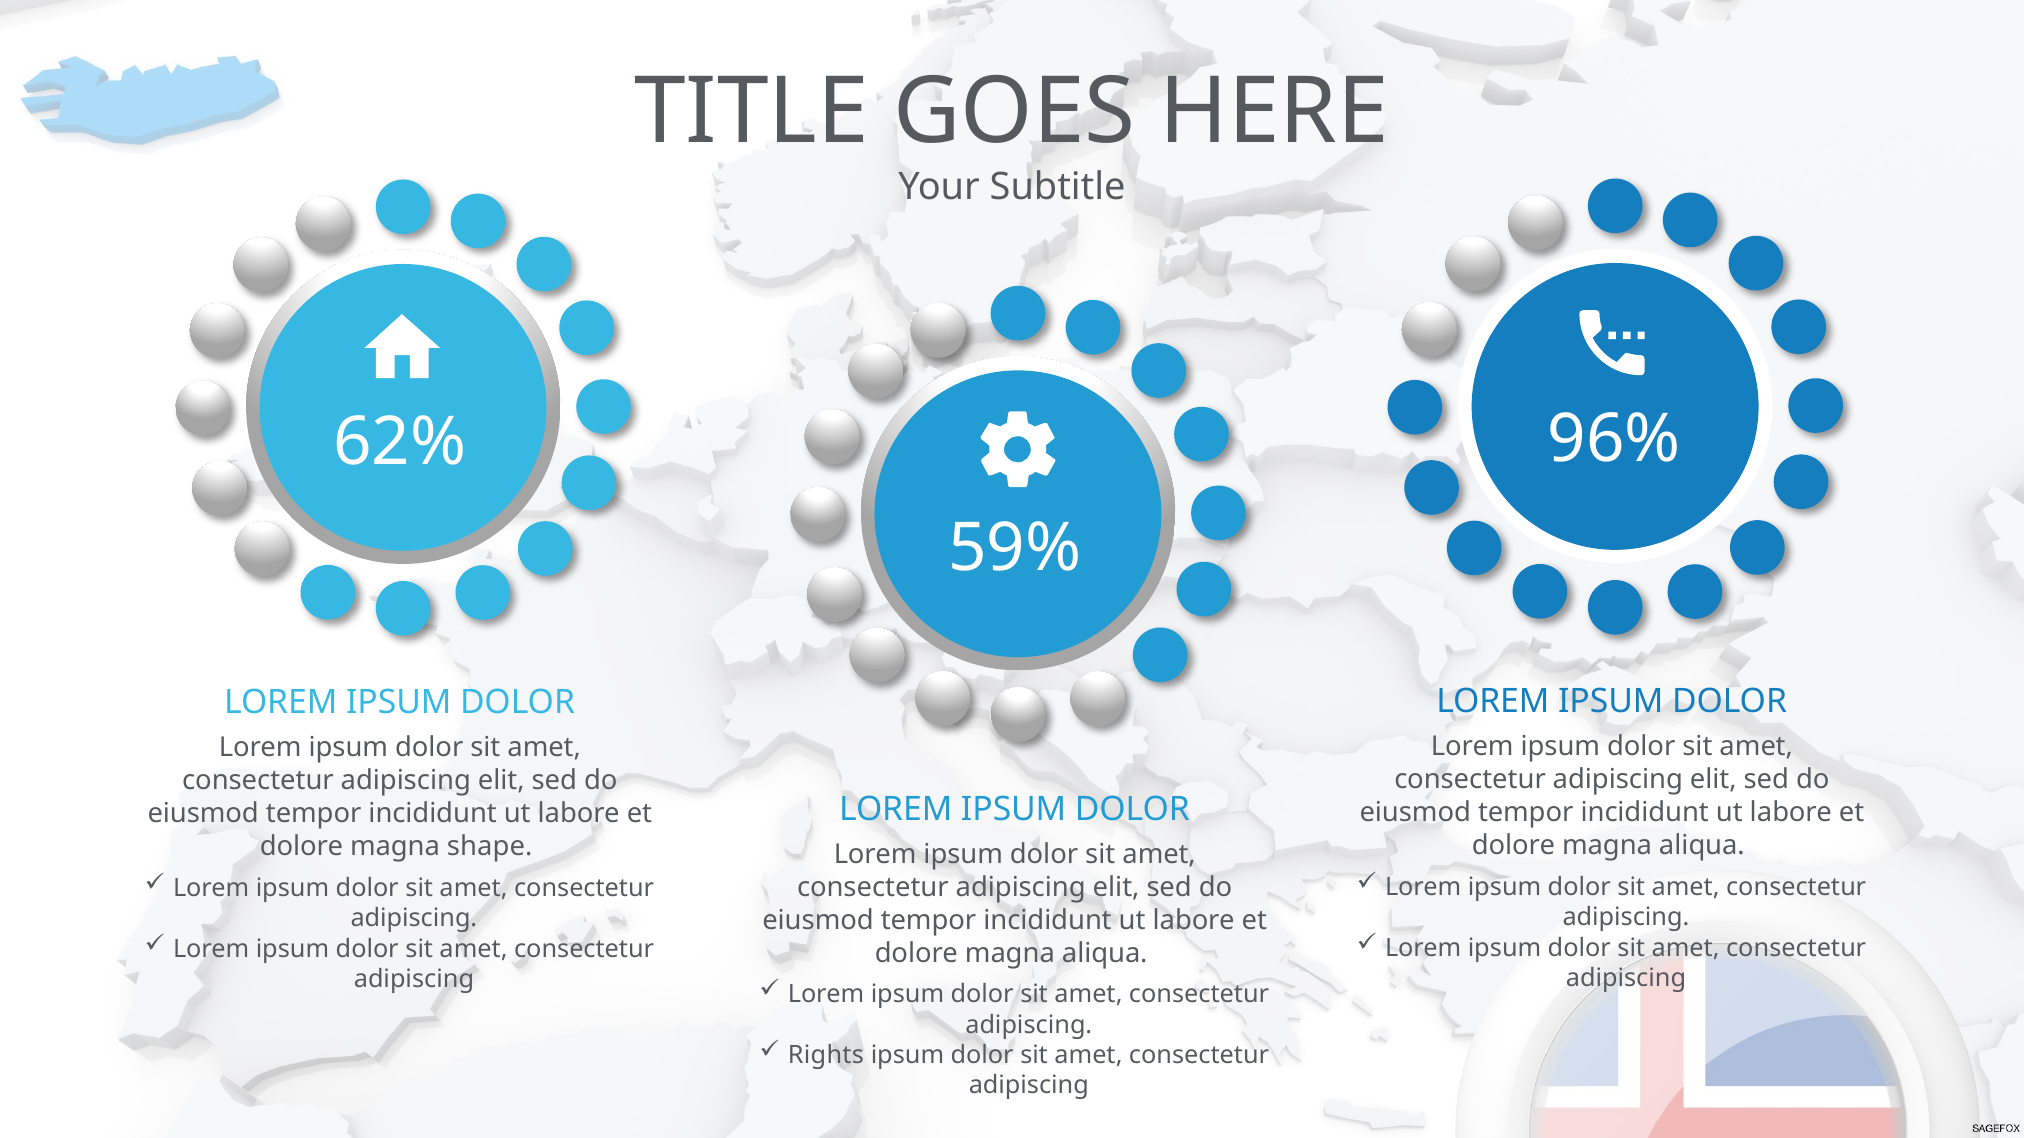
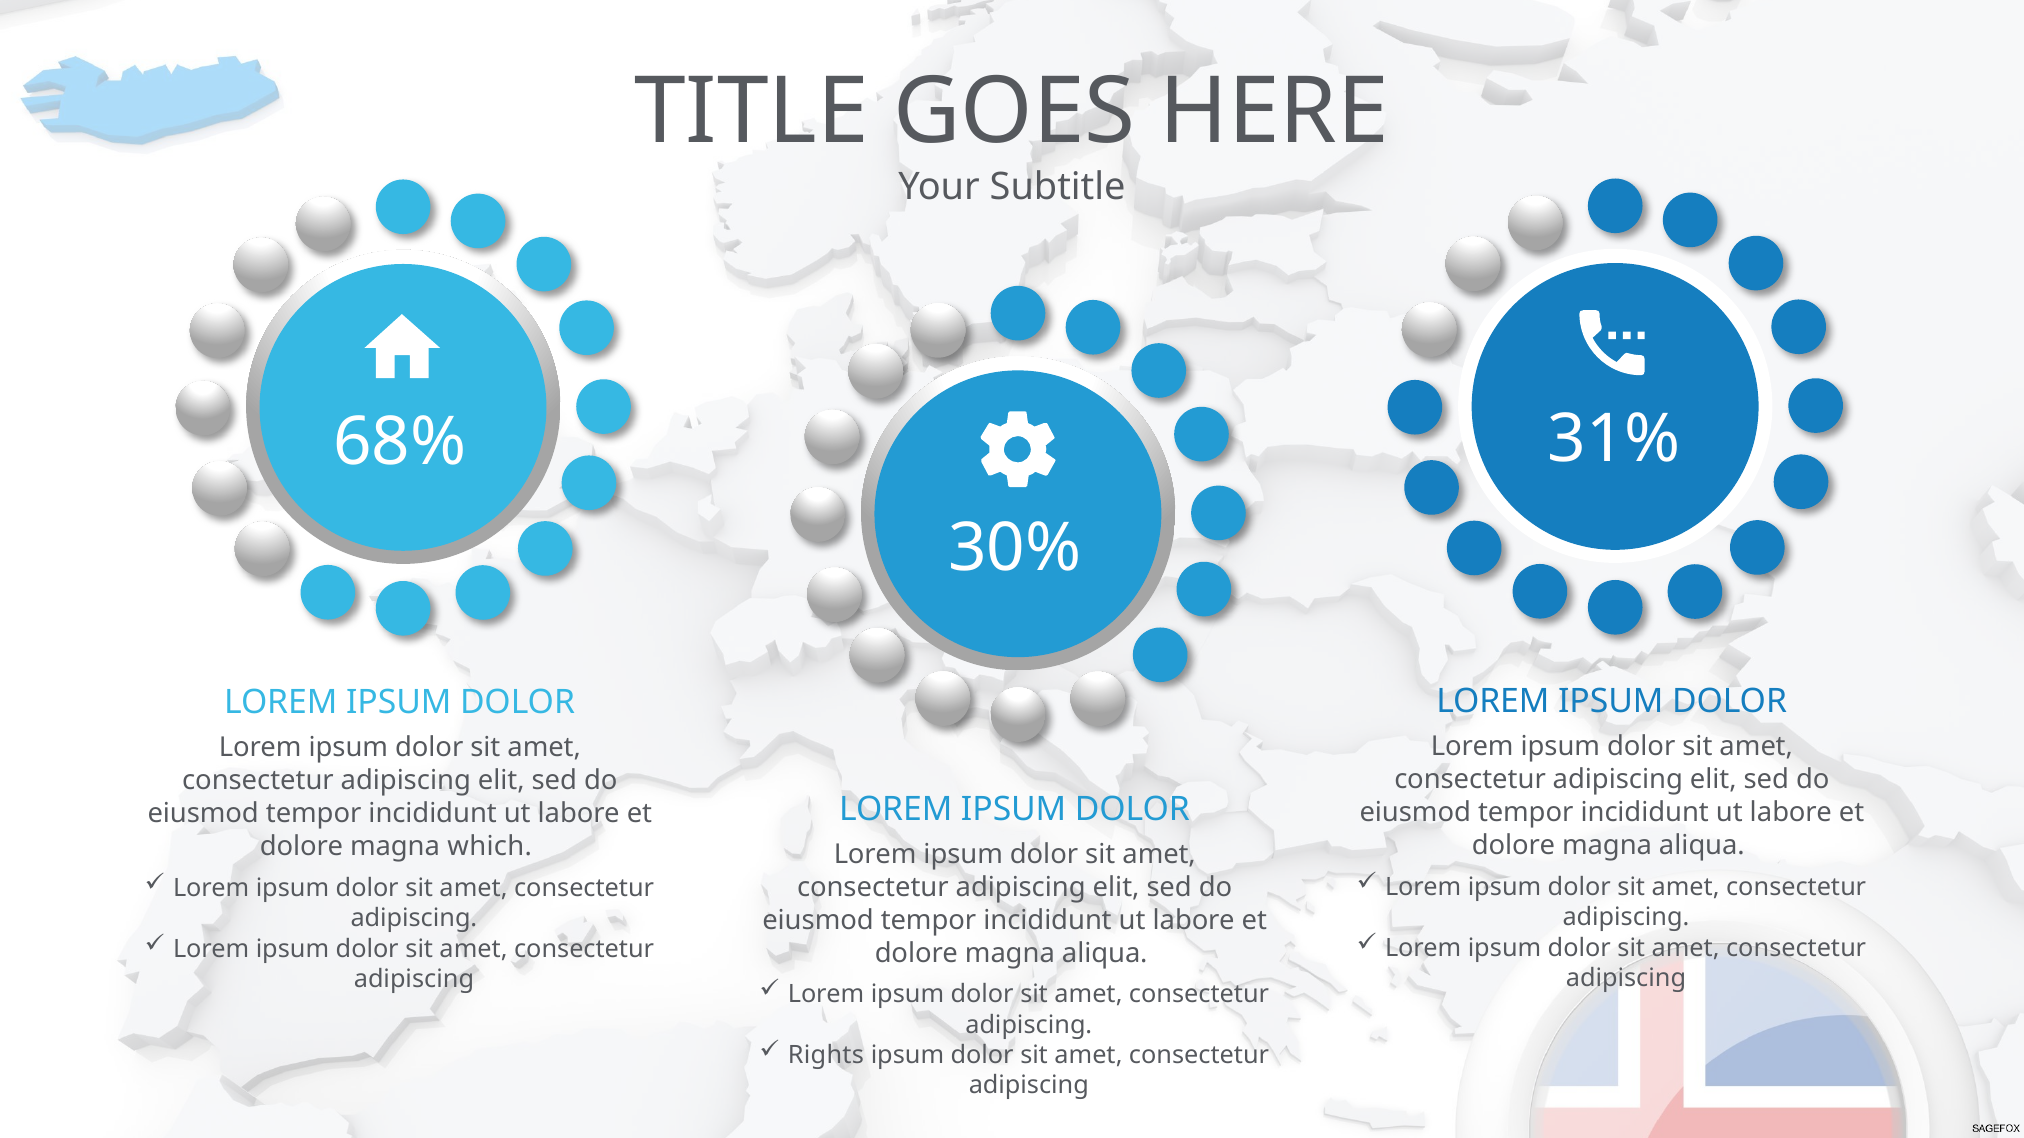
96%: 96% -> 31% (1614, 440)
62%: 62% -> 68% (400, 443)
59%: 59% -> 30% (1015, 548)
shape: shape -> which (490, 847)
